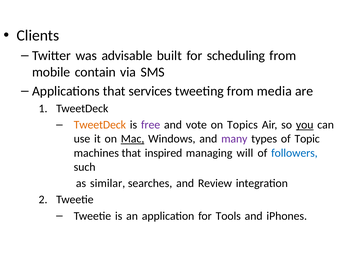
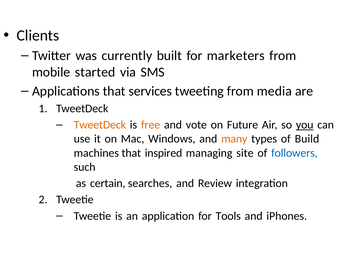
advisable: advisable -> currently (127, 56)
scheduling: scheduling -> marketers (236, 56)
contain: contain -> started (95, 72)
free colour: purple -> orange (151, 125)
Topics: Topics -> Future (243, 125)
Mac underline: present -> none (133, 139)
many colour: purple -> orange (234, 139)
Topic: Topic -> Build (307, 139)
will: will -> site (245, 153)
similar: similar -> certain (108, 183)
